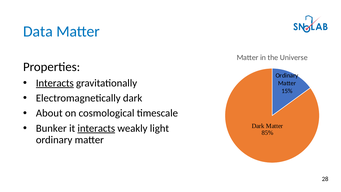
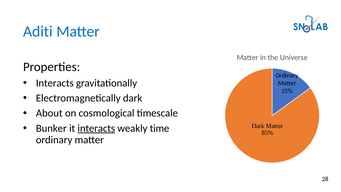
Data: Data -> Aditi (38, 31)
Interacts underline: present -> none (55, 83)
light: light -> time (160, 128)
